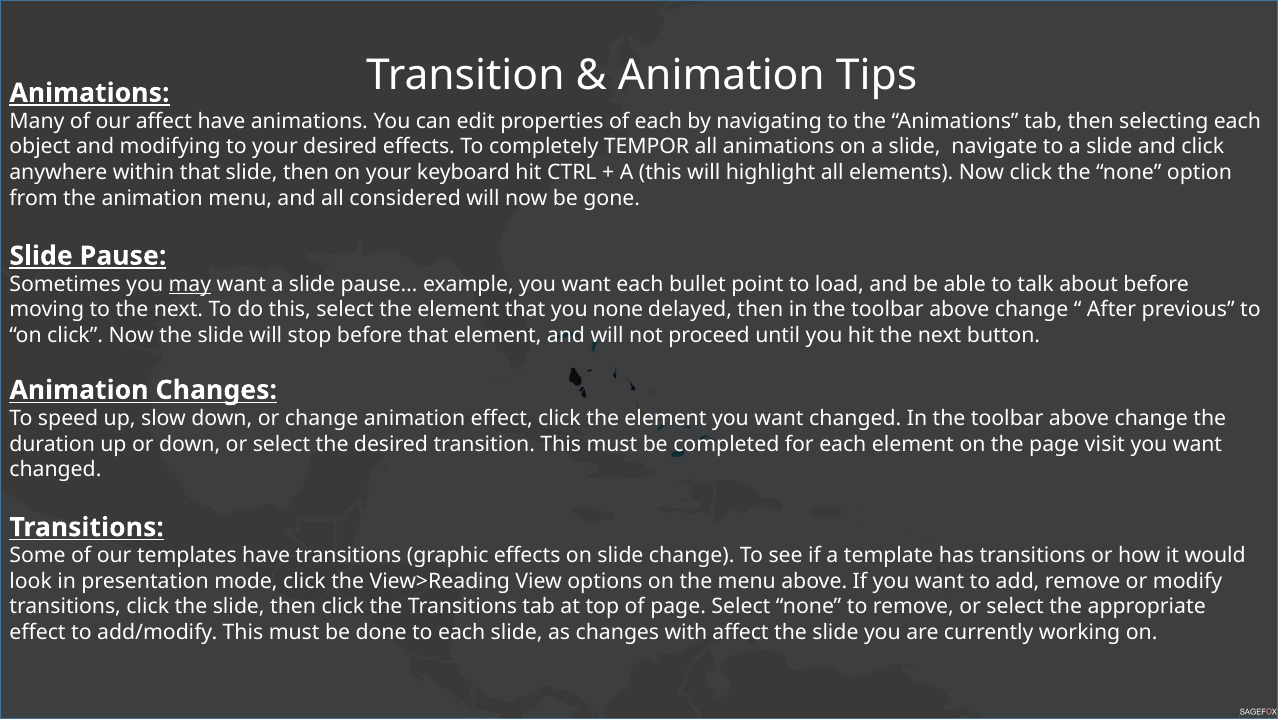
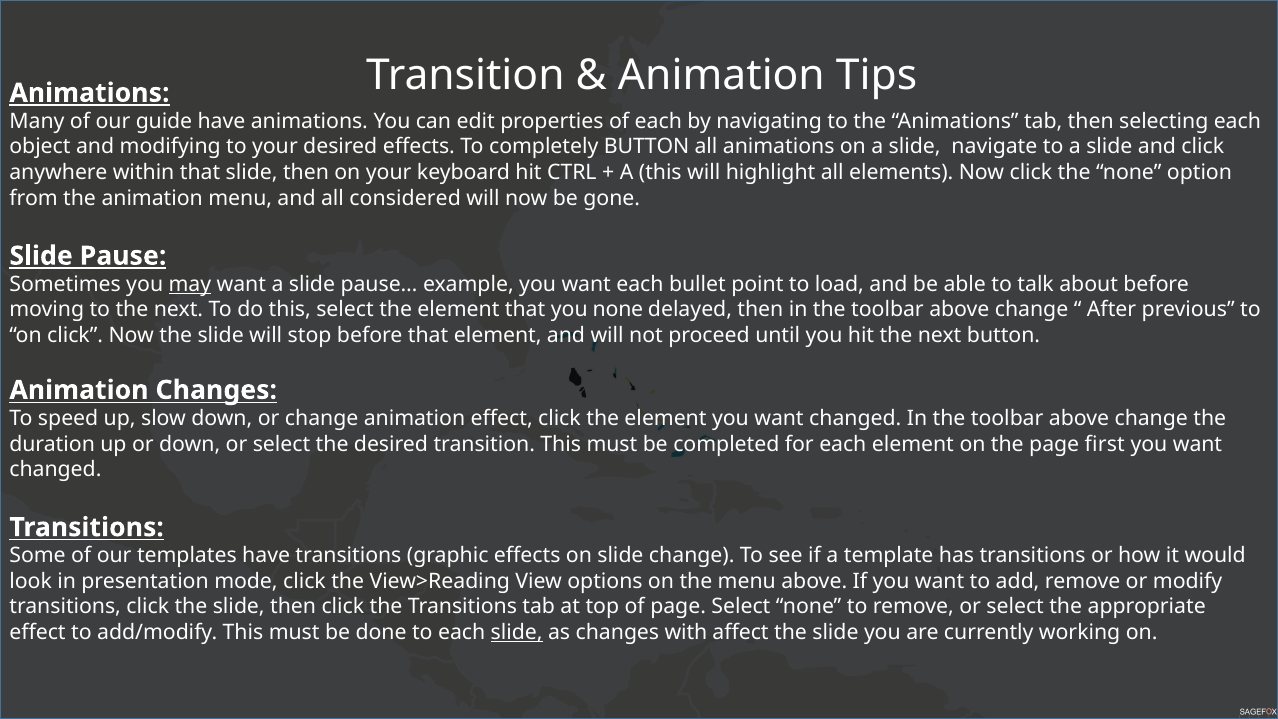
our affect: affect -> guide (164, 121)
completely TEMPOR: TEMPOR -> BUTTON (647, 147)
visit: visit -> first (1105, 444)
slide underline: none -> present (517, 632)
